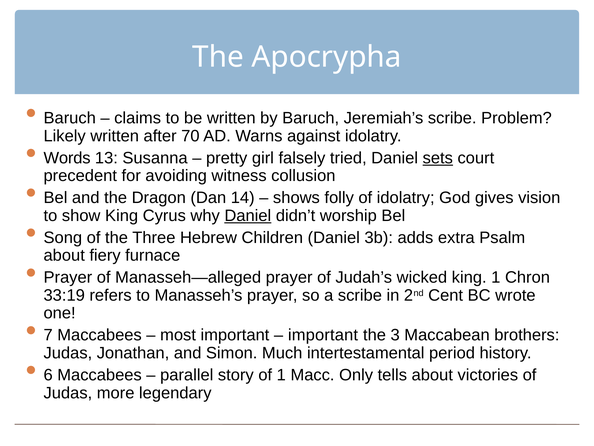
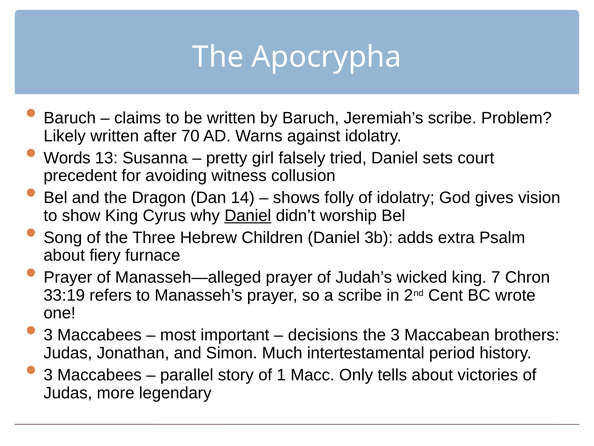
sets underline: present -> none (438, 158)
king 1: 1 -> 7 (496, 277)
7: 7 -> 3 (48, 335)
important: important -> decisions (323, 335)
6: 6 -> 3 (48, 375)
